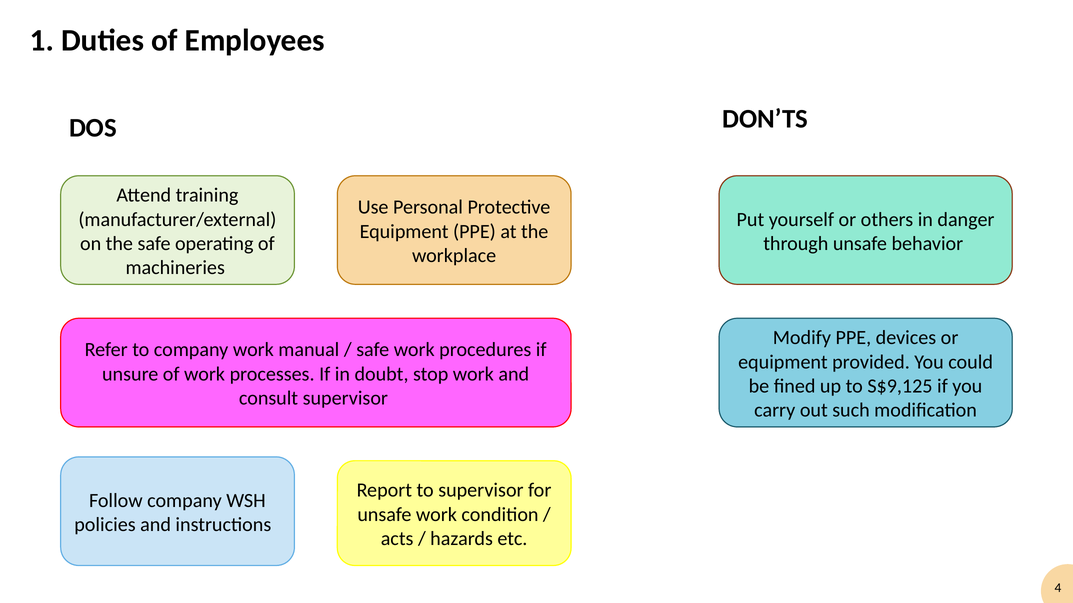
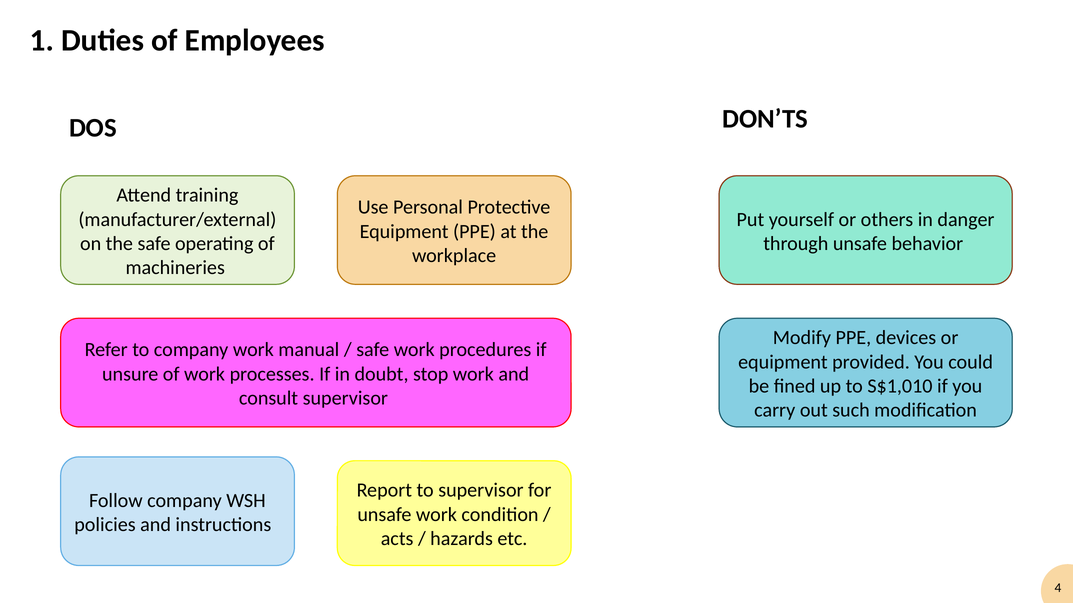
S$9,125: S$9,125 -> S$1,010 (900, 386)
